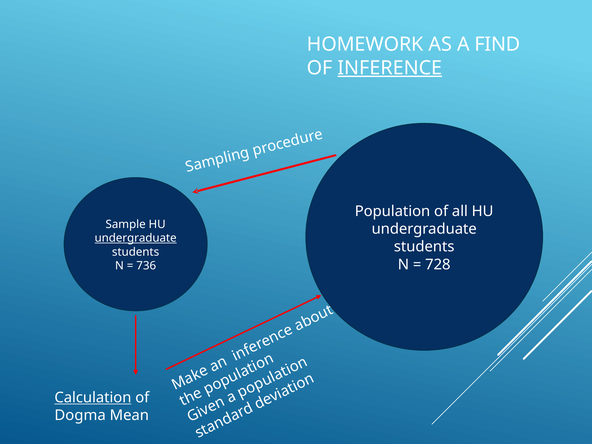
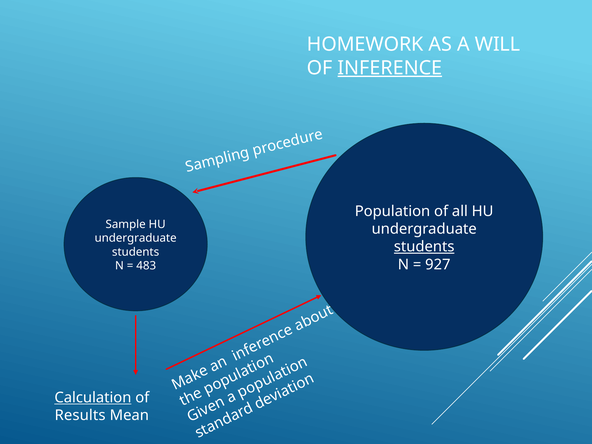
FIND: FIND -> WILL (497, 44)
undergraduate underline: present -> none (136, 238)
students underline: none -> present (424, 247)
728: 728 -> 927 (438, 264)
736: 736 -> 483 (146, 266)
Dogma: Dogma -> Results (80, 415)
